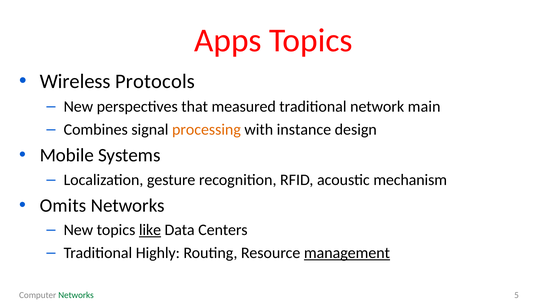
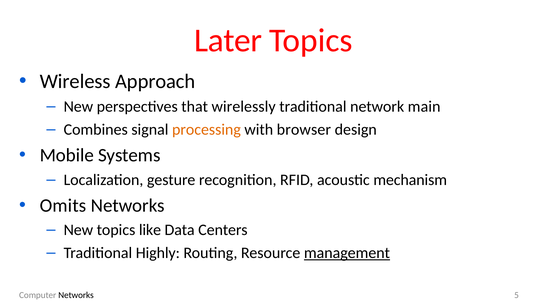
Apps: Apps -> Later (228, 40)
Protocols: Protocols -> Approach (155, 81)
measured: measured -> wirelessly (244, 107)
instance: instance -> browser (304, 130)
like underline: present -> none (150, 230)
Networks colour: green -> black (76, 295)
